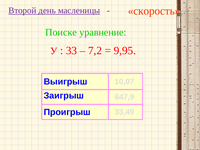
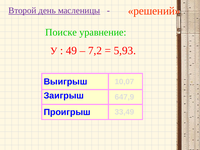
скорость: скорость -> решений (154, 11)
33: 33 -> 49 (72, 51)
9,95: 9,95 -> 5,93 (125, 51)
